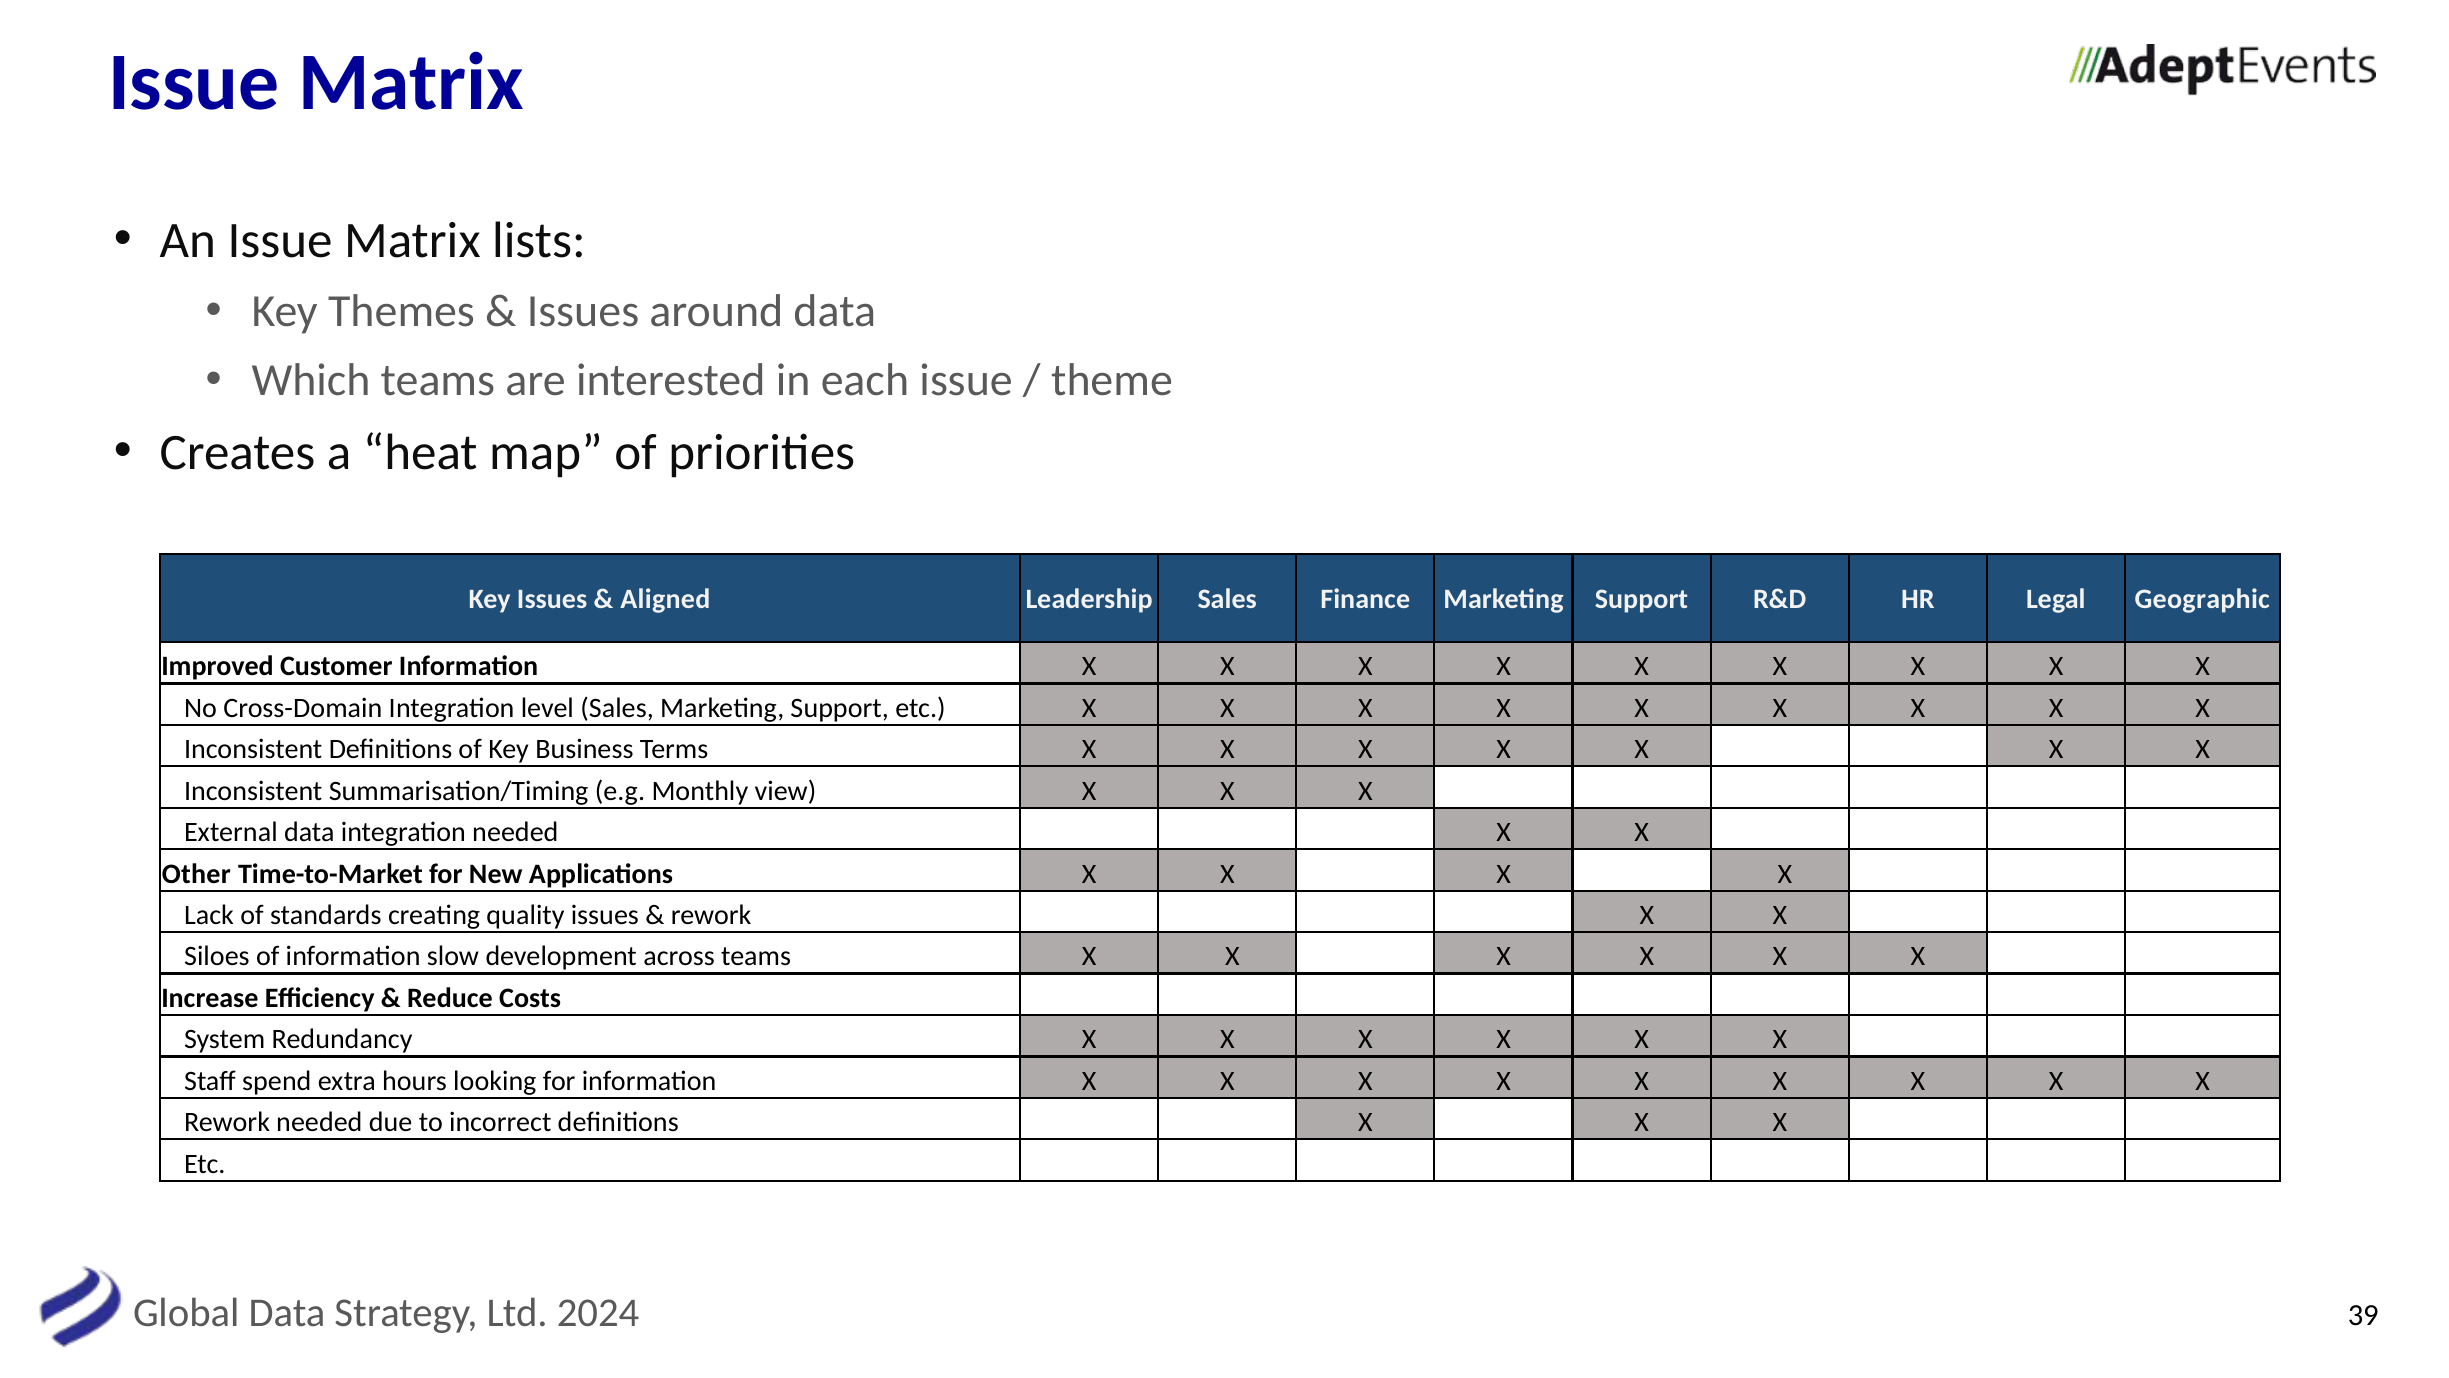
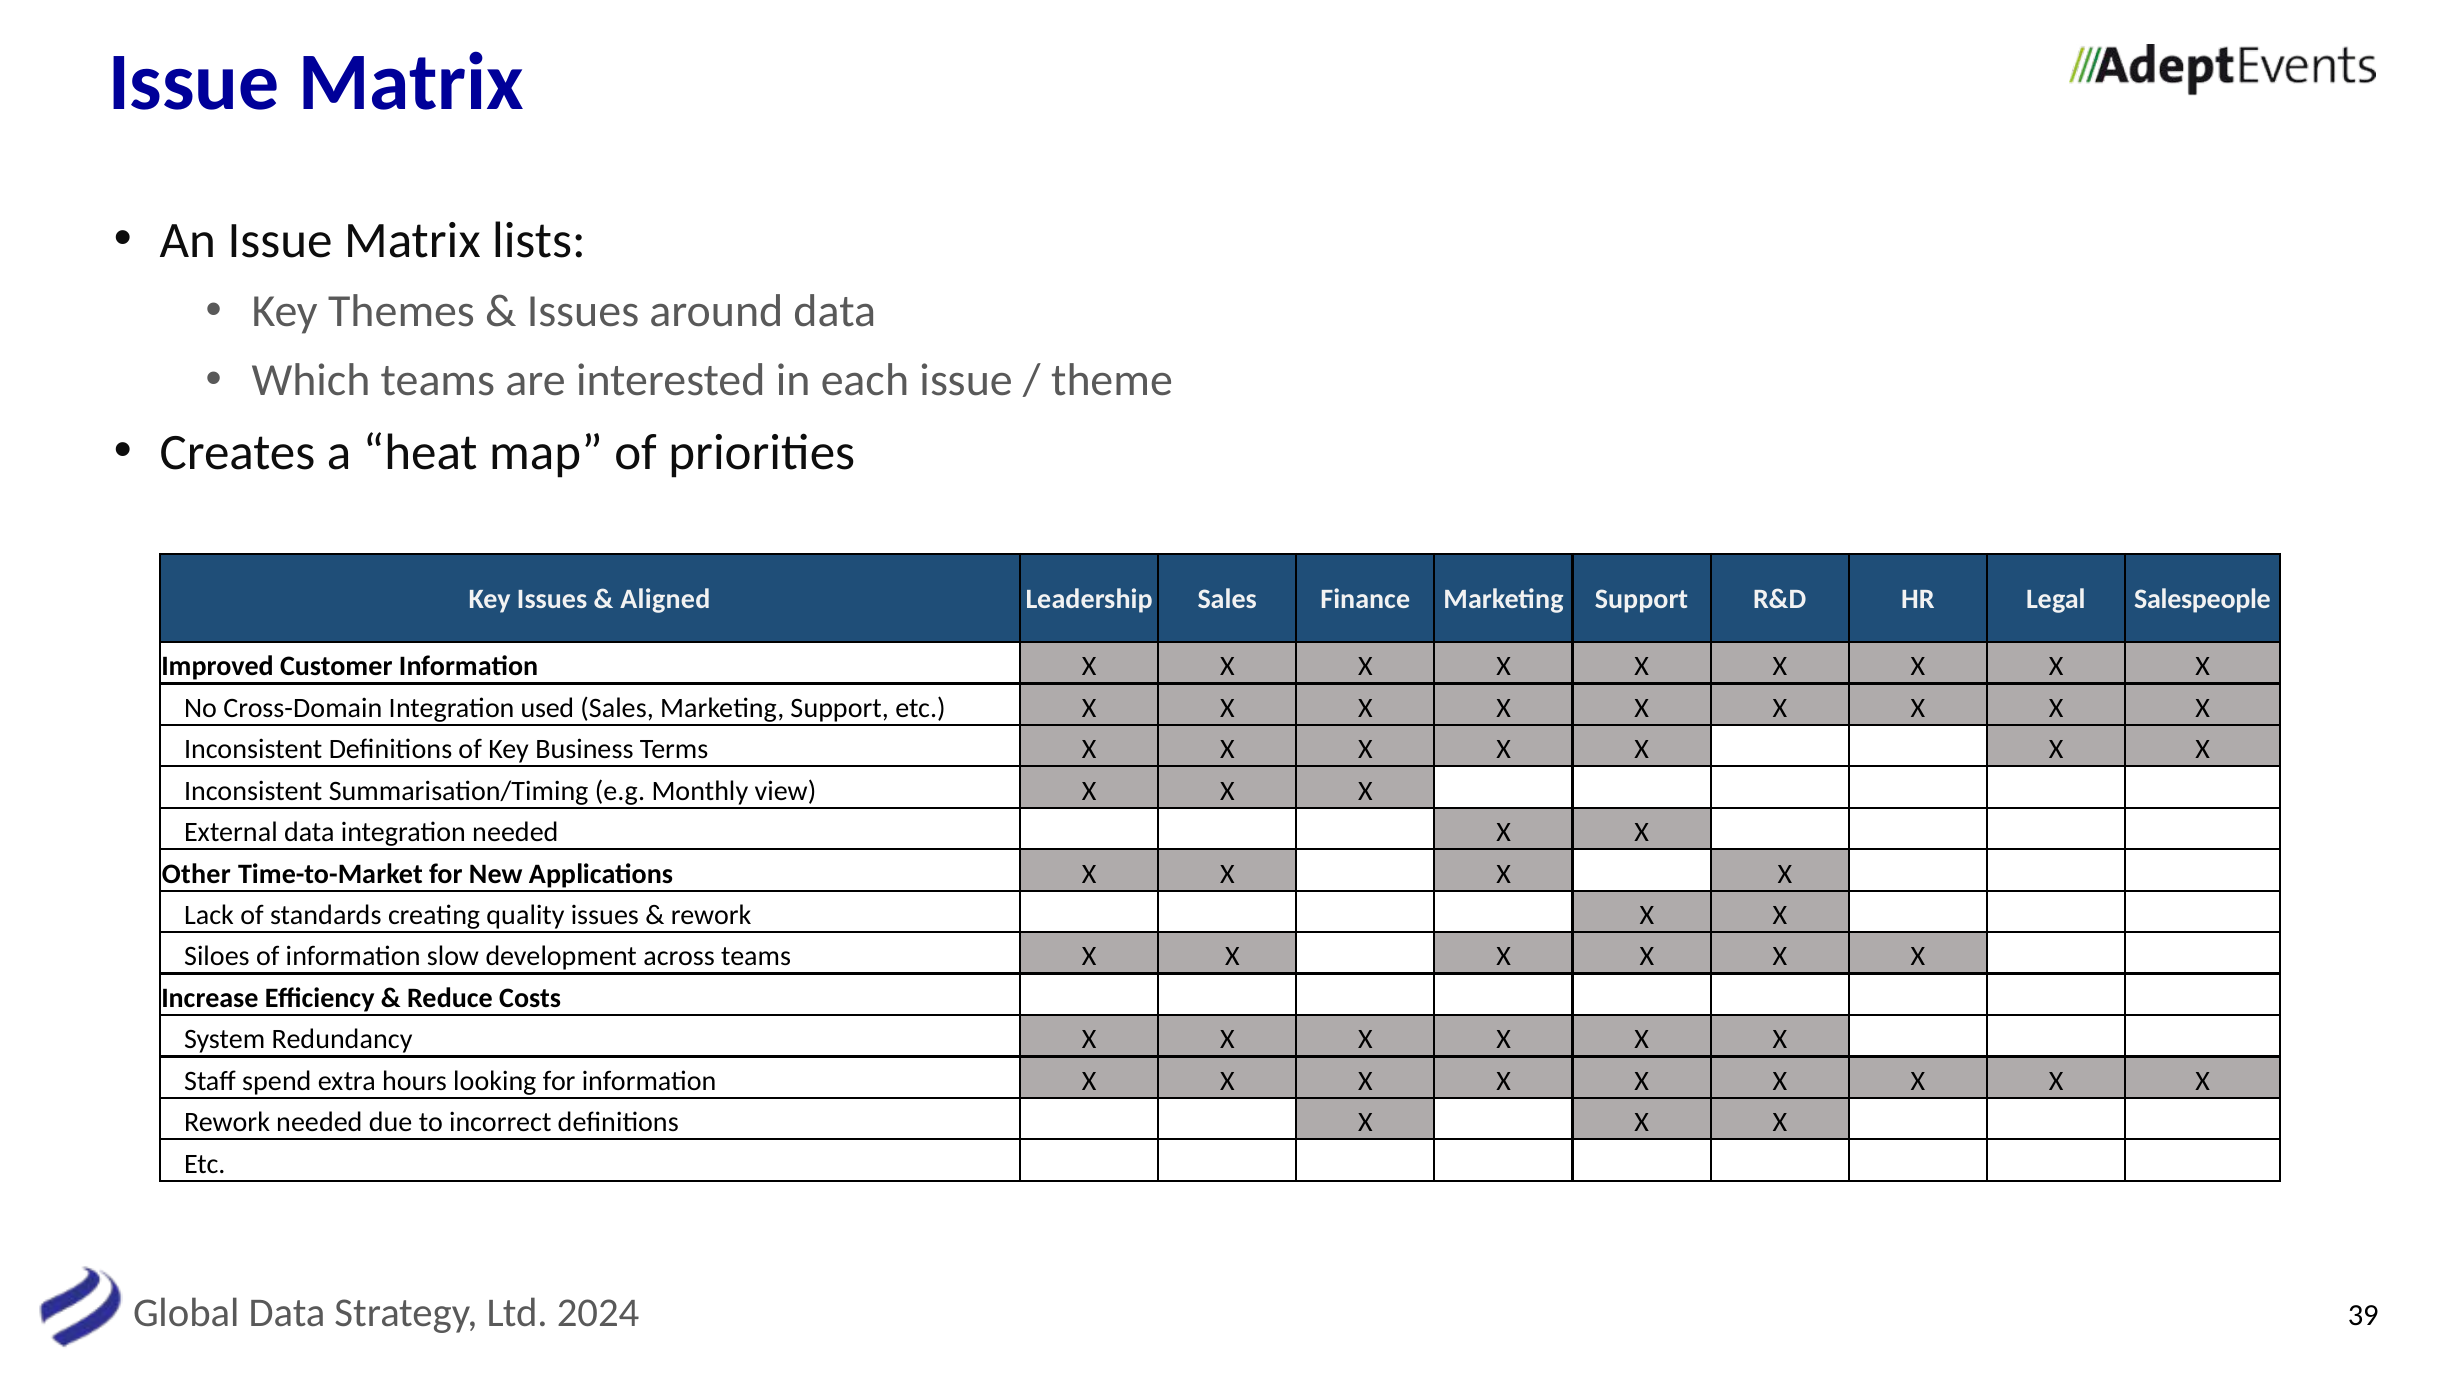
Geographic: Geographic -> Salespeople (2202, 599)
level: level -> used (547, 708)
